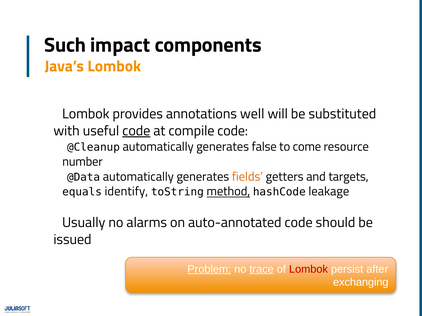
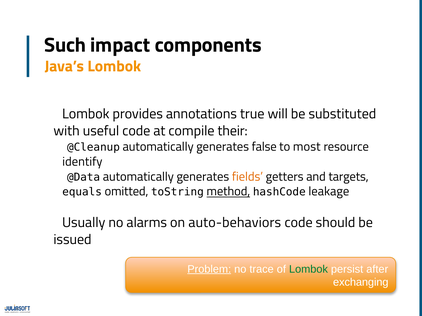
well: well -> true (252, 114)
code underline: present -> none (136, 131)
compile code: code -> their (233, 131)
come: come -> most (307, 147)
number: number -> identify (82, 162)
identify: identify -> omitted (126, 192)
auto-annotated: auto-annotated -> auto-behaviors (235, 223)
trace underline: present -> none (262, 270)
Lombok colour: red -> green (308, 270)
